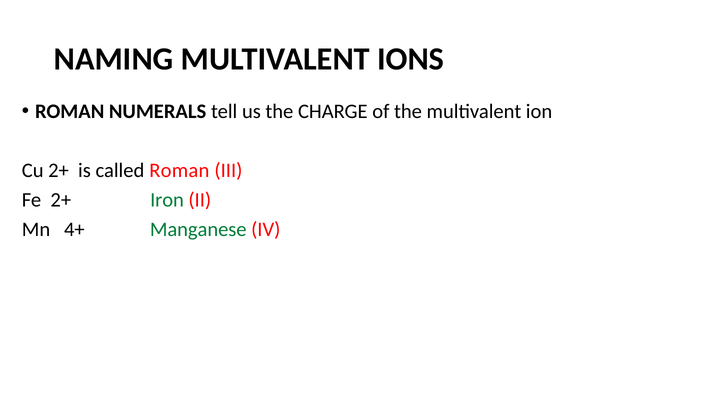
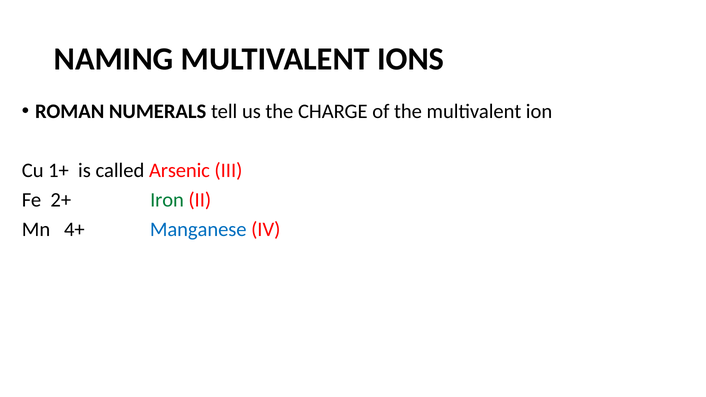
Cu 2+: 2+ -> 1+ (59, 171)
called Roman: Roman -> Arsenic (180, 171)
Manganese colour: green -> blue (198, 230)
